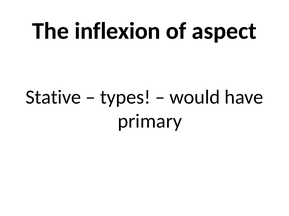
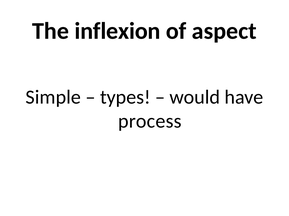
Stative: Stative -> Simple (53, 97)
primary: primary -> process (150, 121)
